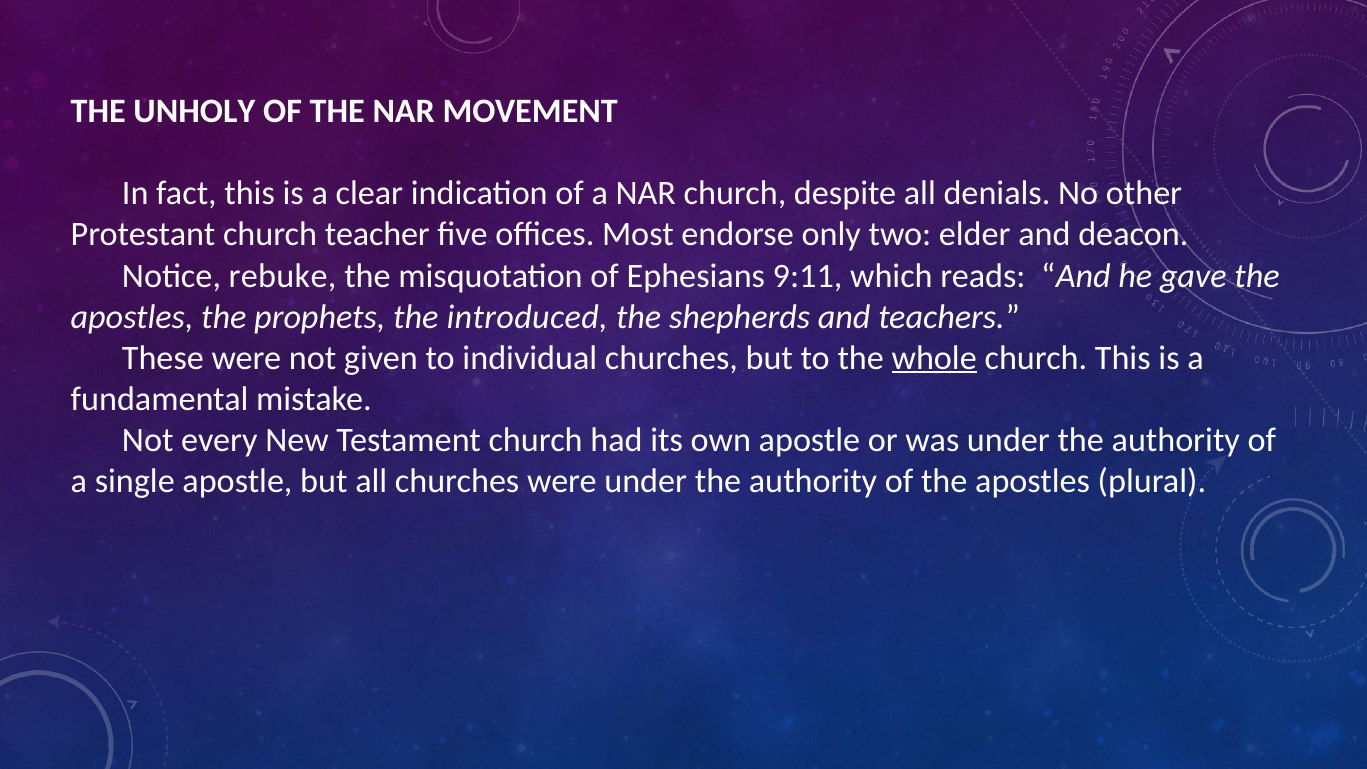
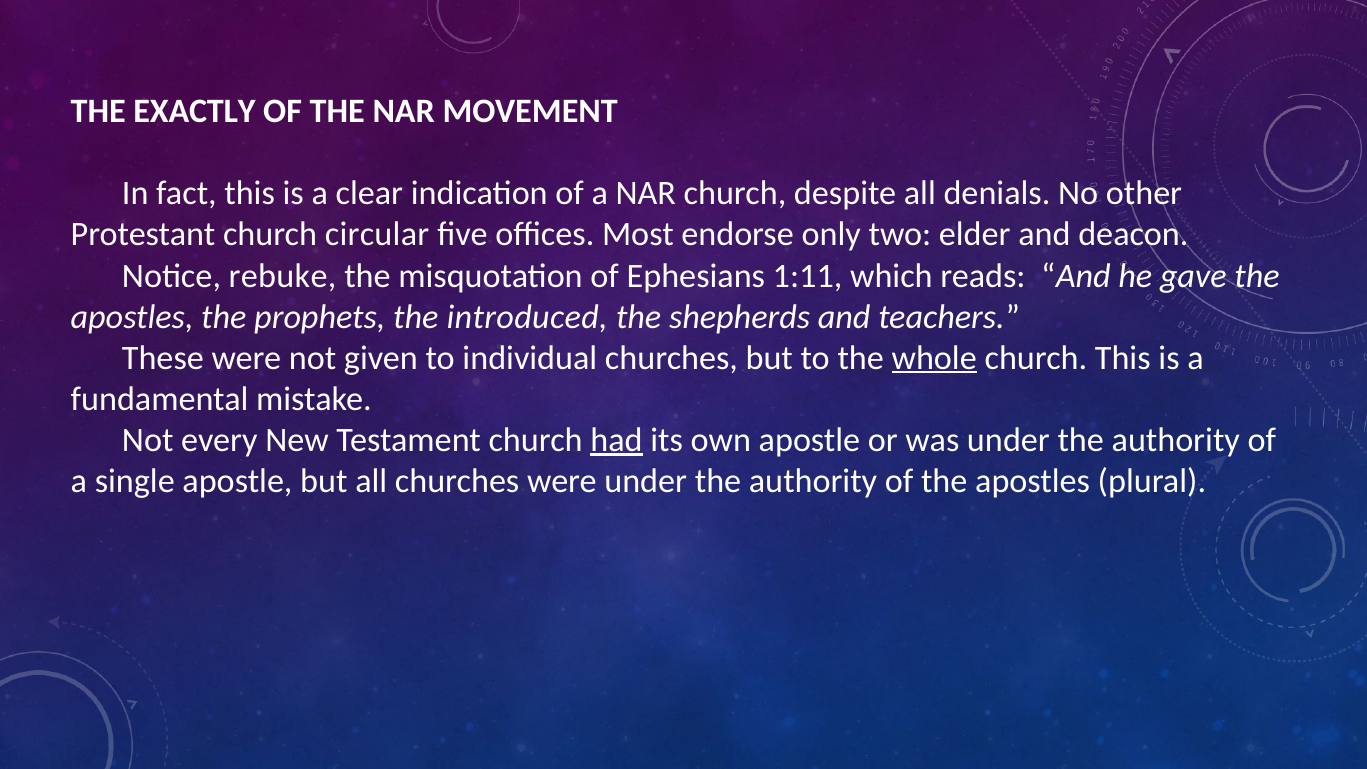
UNHOLY: UNHOLY -> EXACTLY (195, 112)
teacher: teacher -> circular (377, 235)
9:11: 9:11 -> 1:11 (808, 276)
had underline: none -> present (616, 440)
